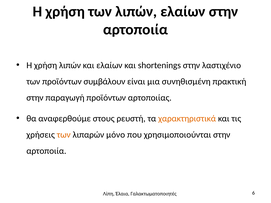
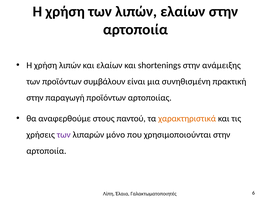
λαστιχένιο: λαστιχένιο -> ανάμειξης (221, 65)
ρευστή: ρευστή -> παντού (131, 119)
των colour: orange -> purple (64, 135)
